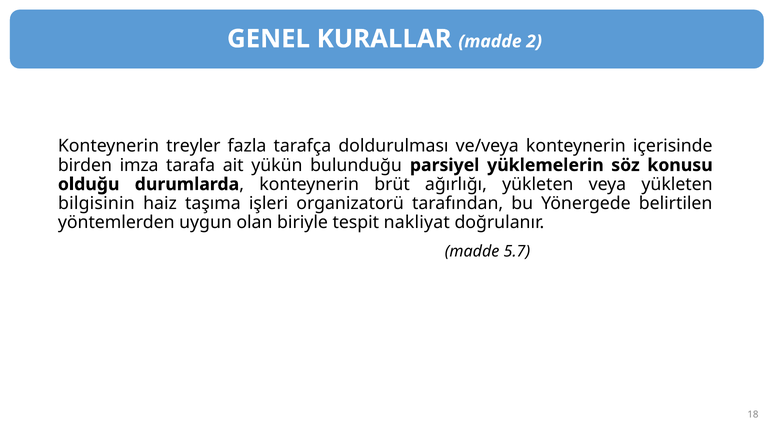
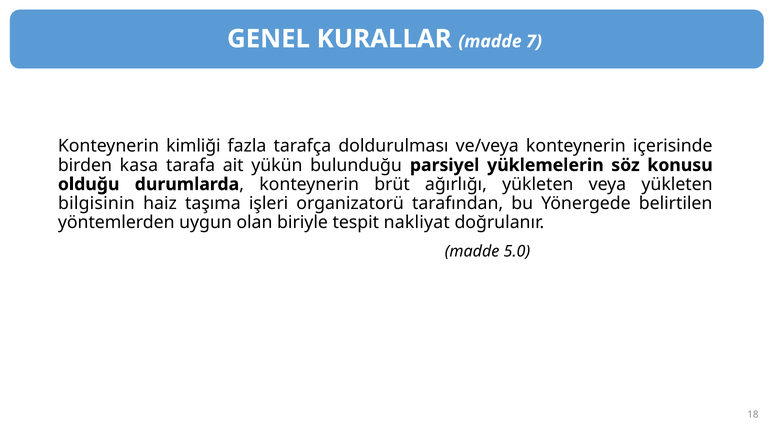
2: 2 -> 7 (534, 41)
treyler: treyler -> kimliği (193, 146)
imza: imza -> kasa (139, 165)
5.7: 5.7 -> 5.0 (517, 252)
